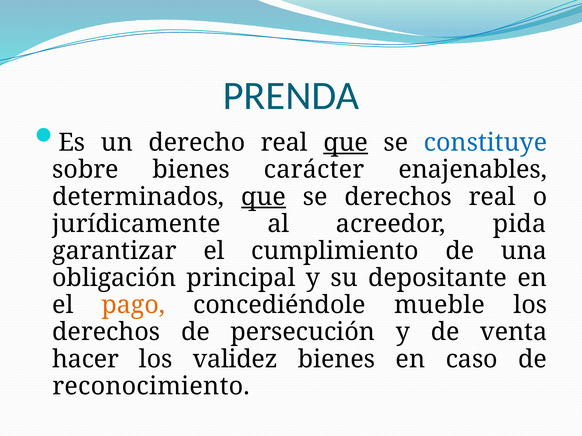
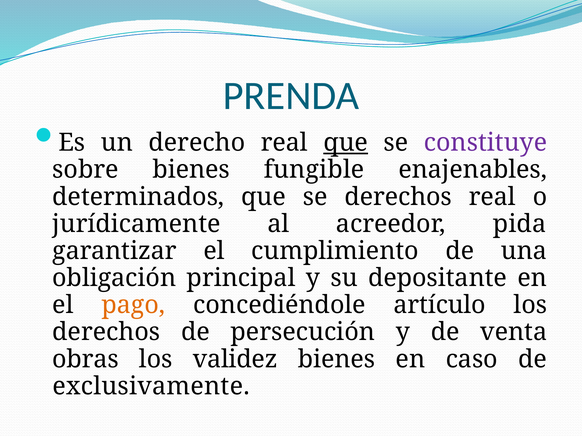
constituye colour: blue -> purple (486, 143)
carácter: carácter -> fungible (314, 170)
que underline: present -> none (264, 197)
mueble: mueble -> artículo (440, 305)
hacer: hacer -> obras (86, 360)
reconocimiento: reconocimiento -> exclusivamente (151, 387)
